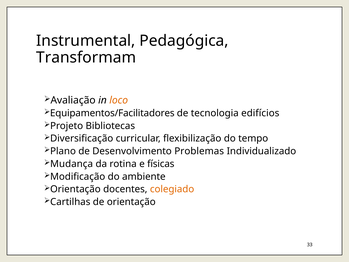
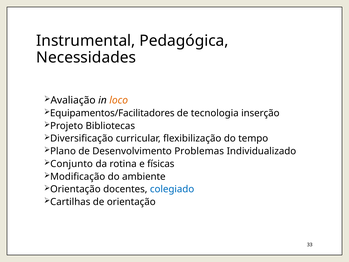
Transformam: Transformam -> Necessidades (86, 57)
edifícios: edifícios -> inserção (260, 113)
Mudança: Mudança -> Conjunto (72, 164)
colegiado colour: orange -> blue (172, 189)
